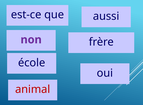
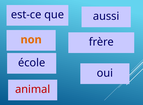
non colour: purple -> orange (31, 40)
